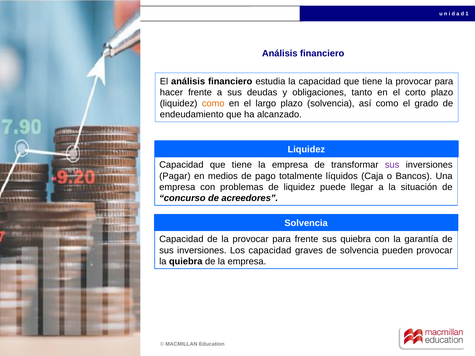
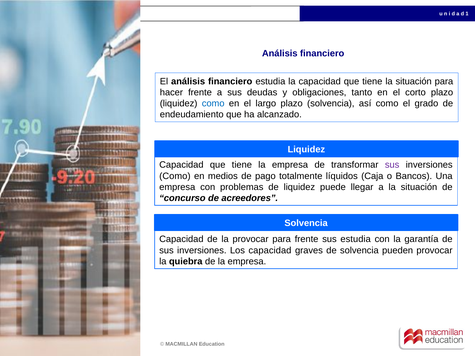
tiene la provocar: provocar -> situación (414, 81)
como colour: orange -> blue (213, 104)
Pagar: Pagar -> Como (175, 176)
sus quiebra: quiebra -> estudia (356, 239)
